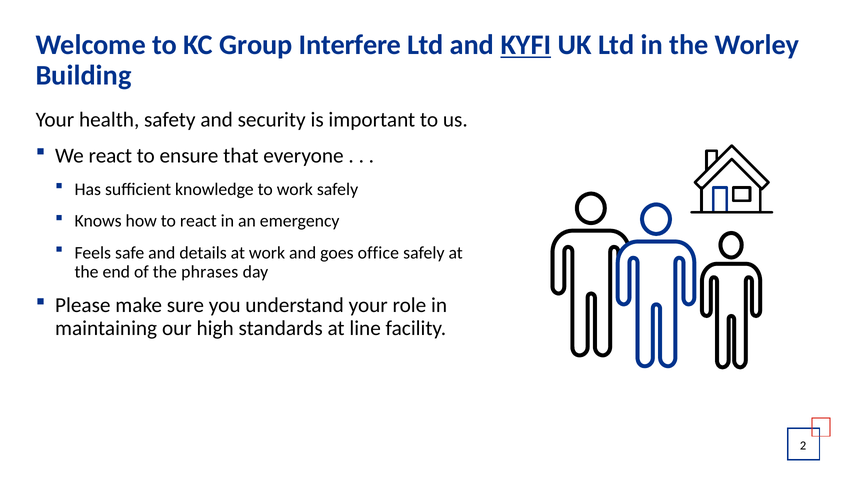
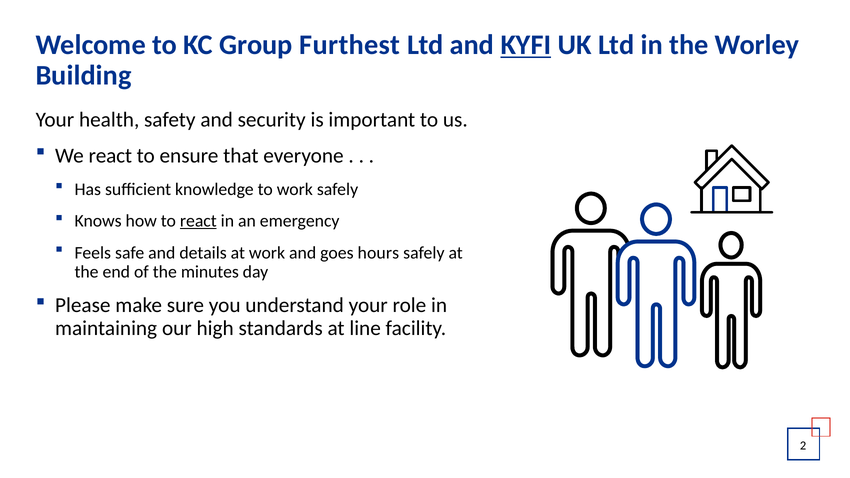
Interfere: Interfere -> Furthest (350, 45)
react underline: none -> present (198, 221)
office: office -> hours (378, 253)
phrases: phrases -> minutes (210, 272)
